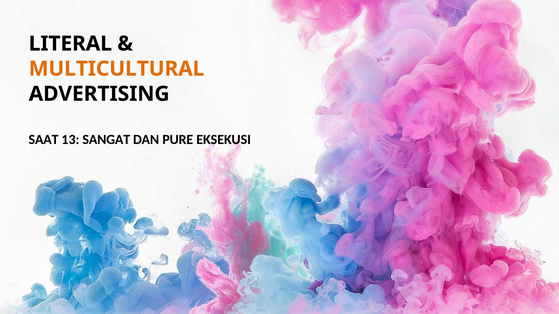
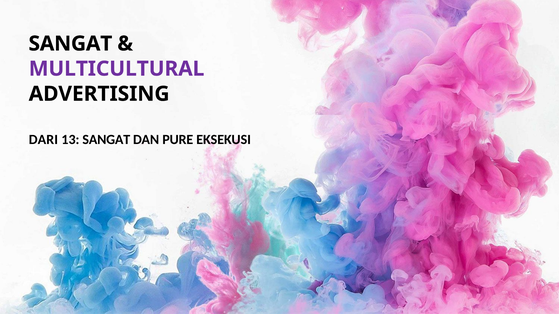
LITERAL: LITERAL -> SANGAT (70, 44)
MULTICULTURAL colour: orange -> purple (117, 69)
SAAT: SAAT -> DARI (43, 140)
